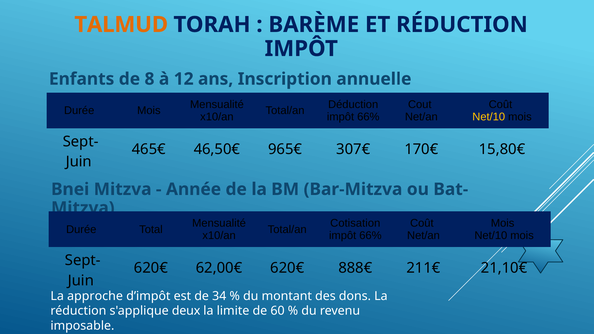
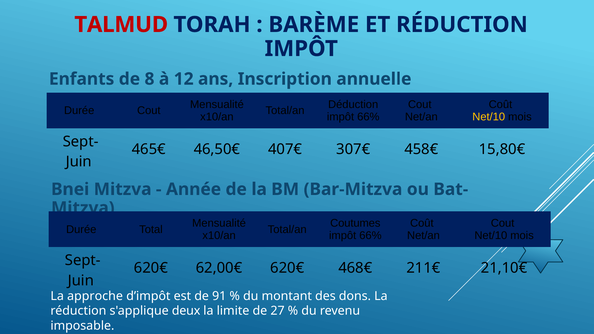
TALMUD colour: orange -> red (121, 25)
Durée Mois: Mois -> Cout (149, 111)
965€: 965€ -> 407€ (285, 149)
170€: 170€ -> 458€ (421, 149)
Cotisation: Cotisation -> Coutumes (355, 223)
Mois: Mois -> Cout (503, 223)
888€: 888€ -> 468€ (355, 268)
34: 34 -> 91 (219, 296)
60: 60 -> 27 (278, 311)
